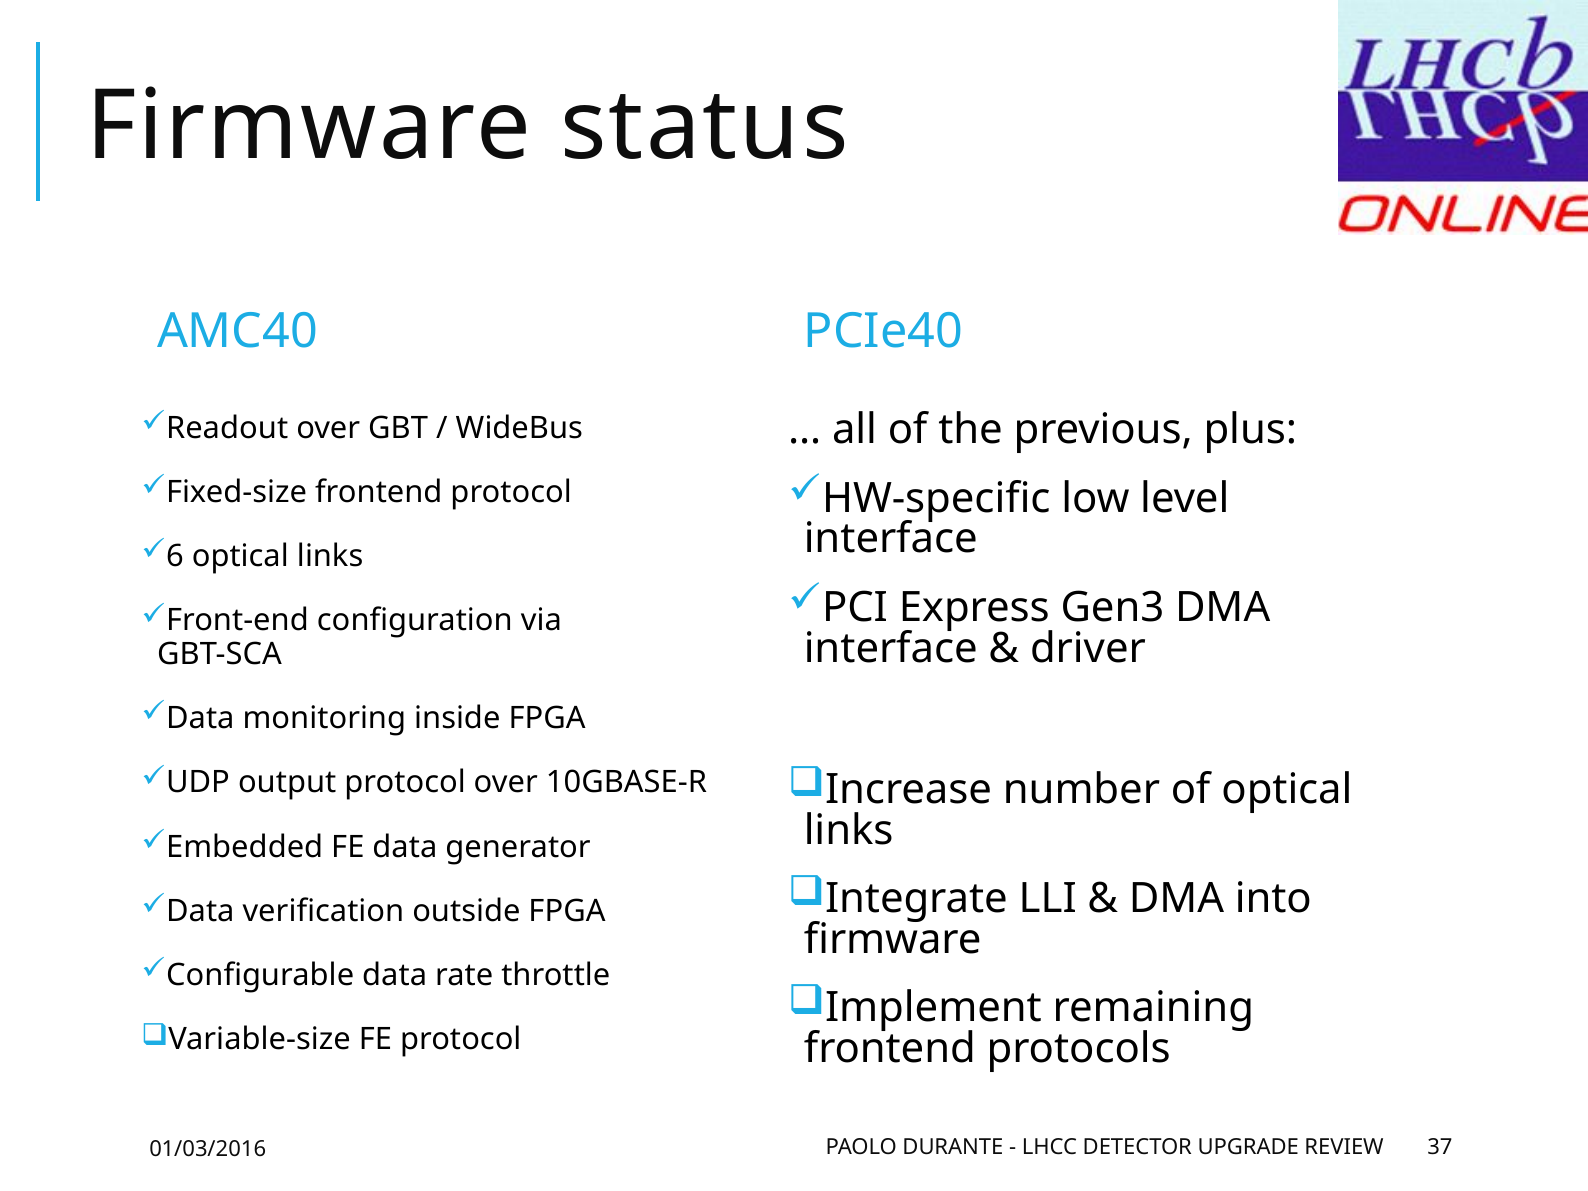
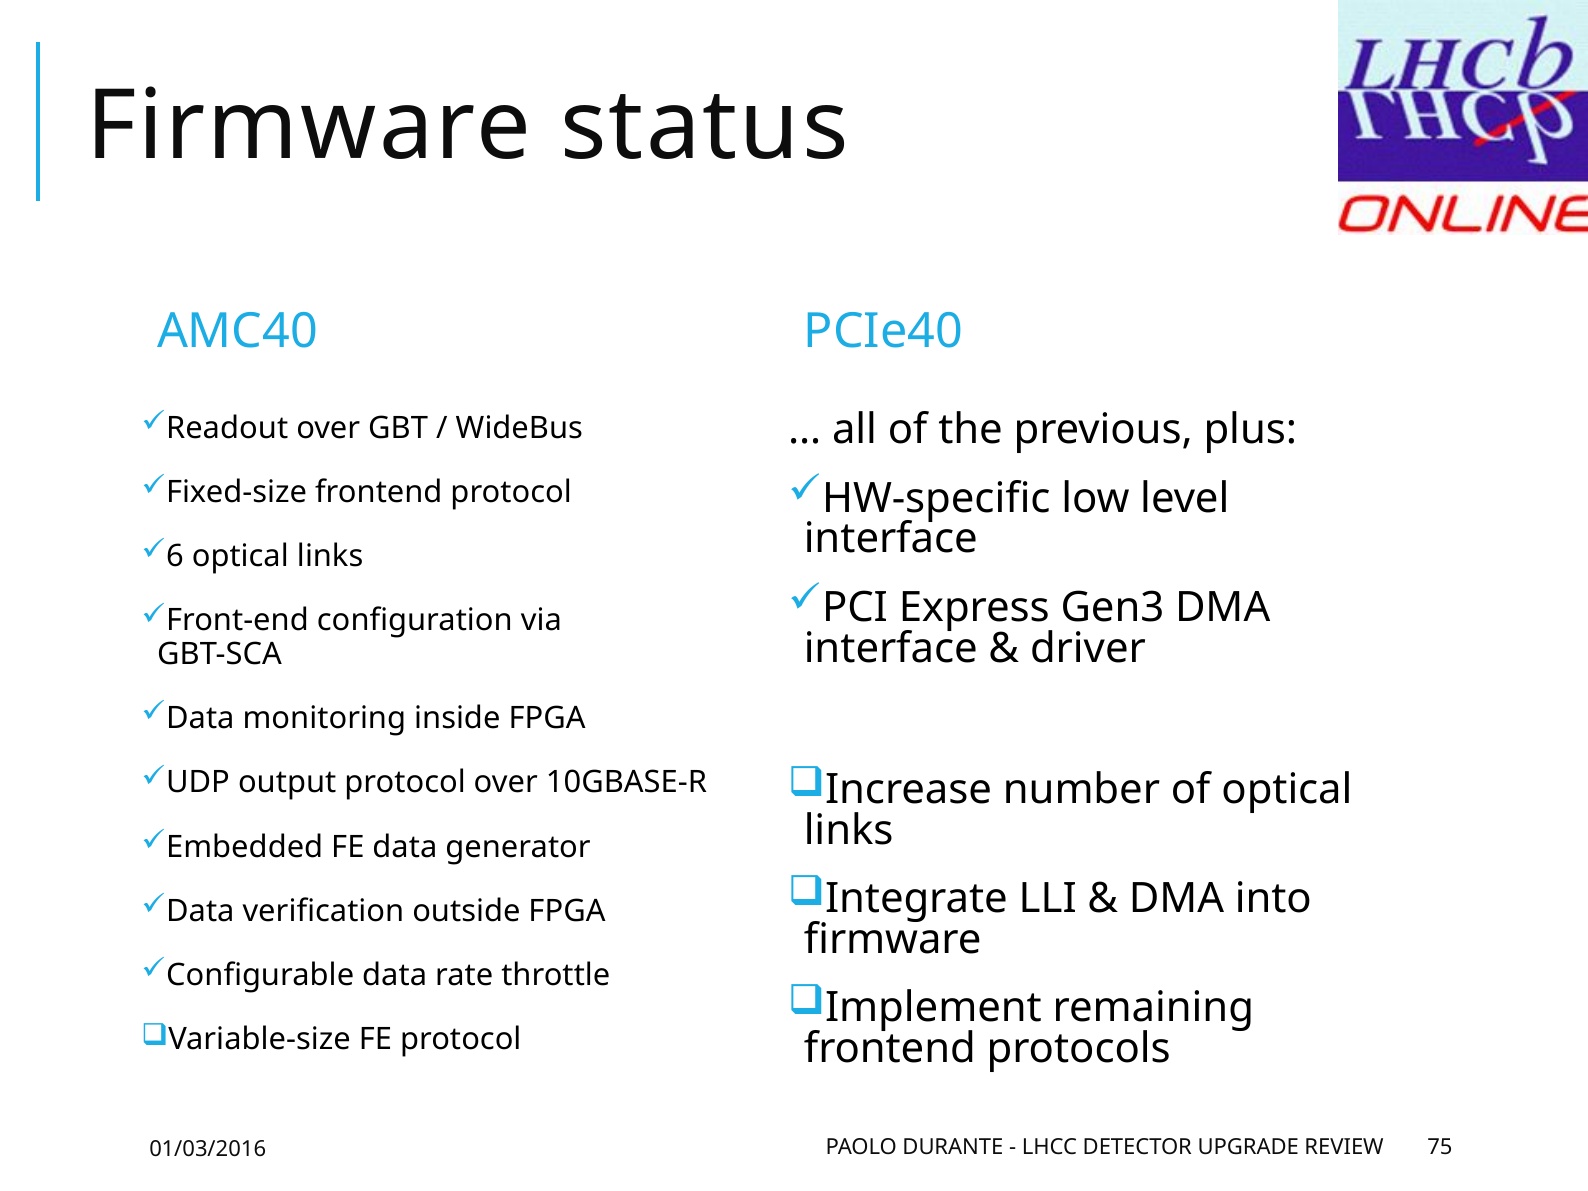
37: 37 -> 75 (1440, 1147)
